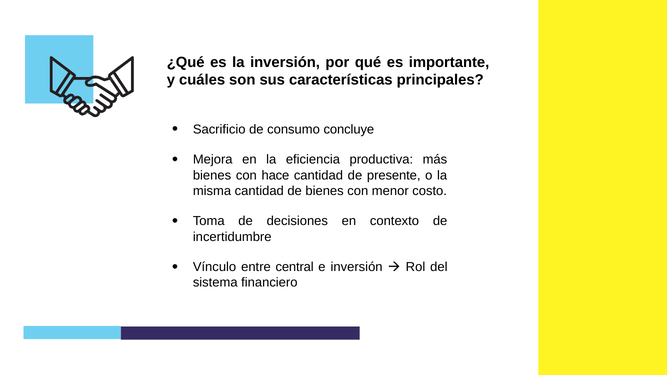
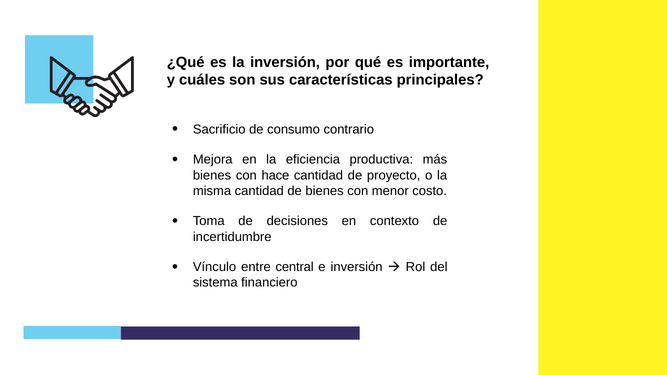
concluye: concluye -> contrario (349, 129)
presente: presente -> proyecto (394, 175)
